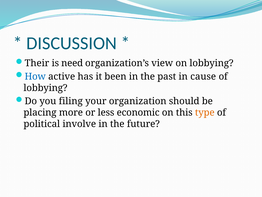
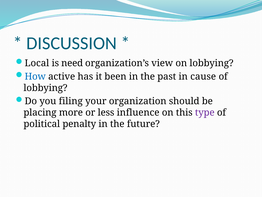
Their: Their -> Local (37, 63)
economic: economic -> influence (138, 112)
type colour: orange -> purple (205, 112)
involve: involve -> penalty (79, 124)
